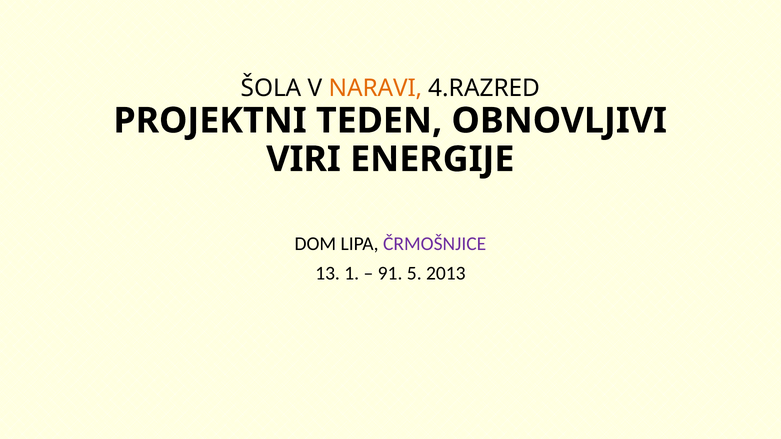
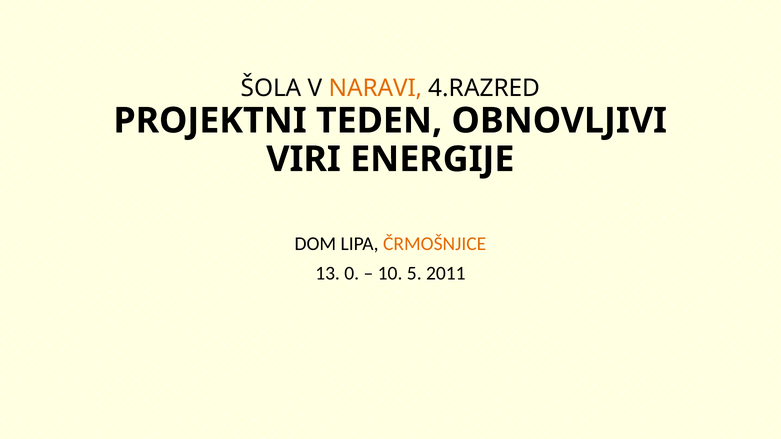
ČRMOŠNJICE colour: purple -> orange (435, 244)
1: 1 -> 0 (352, 273)
91: 91 -> 10 (390, 273)
2013: 2013 -> 2011 (446, 273)
